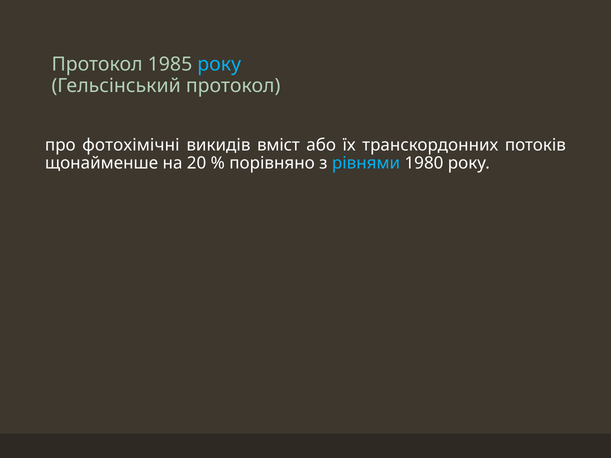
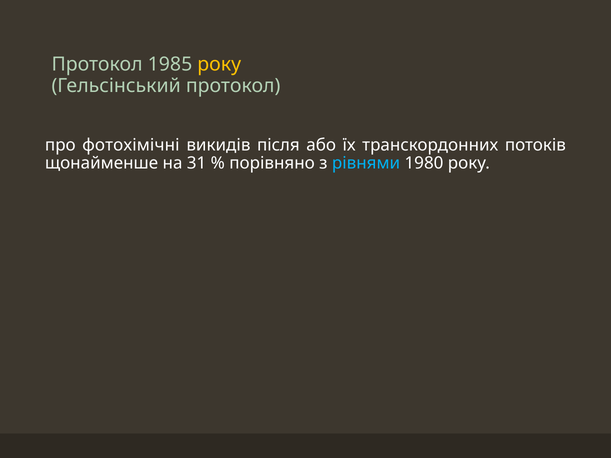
року colour: light blue -> yellow (219, 65)
вміст: вміст -> після (278, 145)
20: 20 -> 31 (197, 163)
